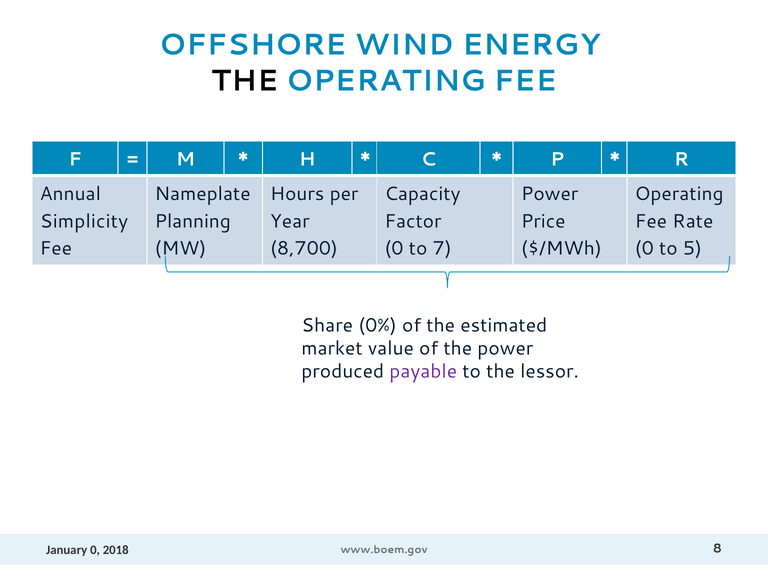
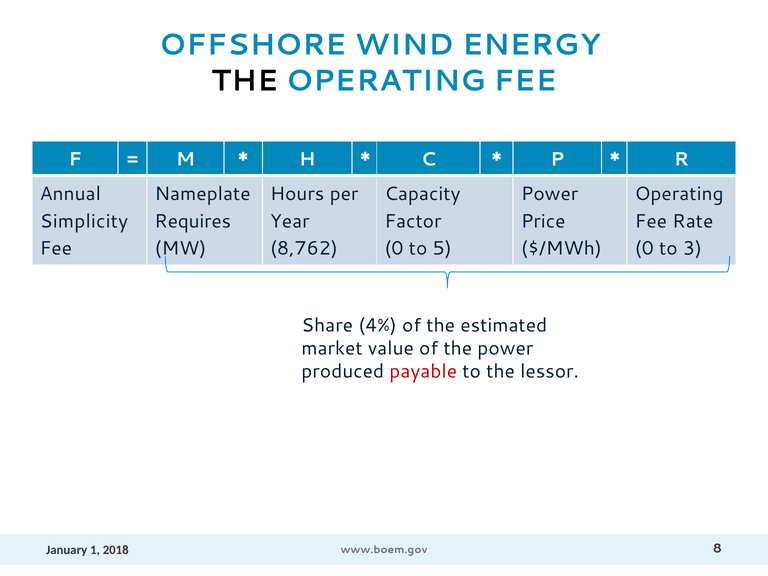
Planning: Planning -> Requires (193, 221)
8,700: 8,700 -> 8,762 (304, 248)
7: 7 -> 5 (442, 248)
5: 5 -> 3 (692, 248)
0%: 0% -> 4% (378, 326)
payable colour: purple -> red (423, 372)
January 0: 0 -> 1 (95, 550)
